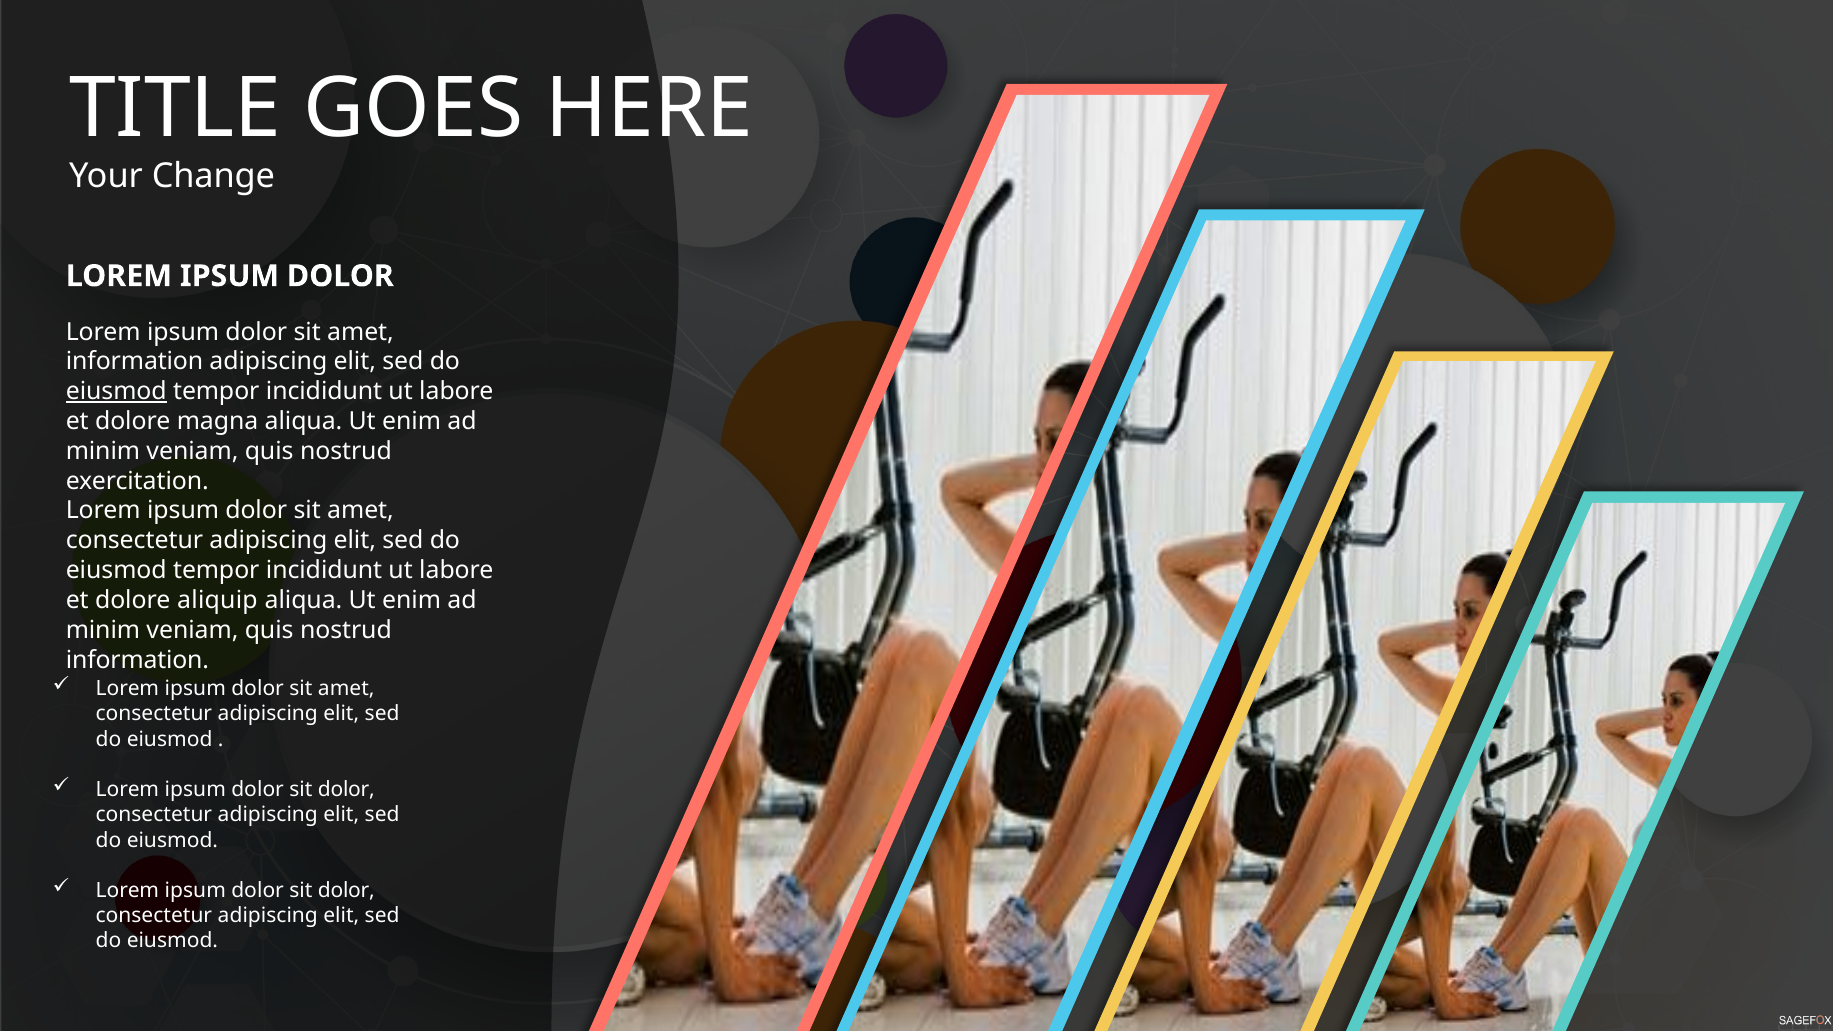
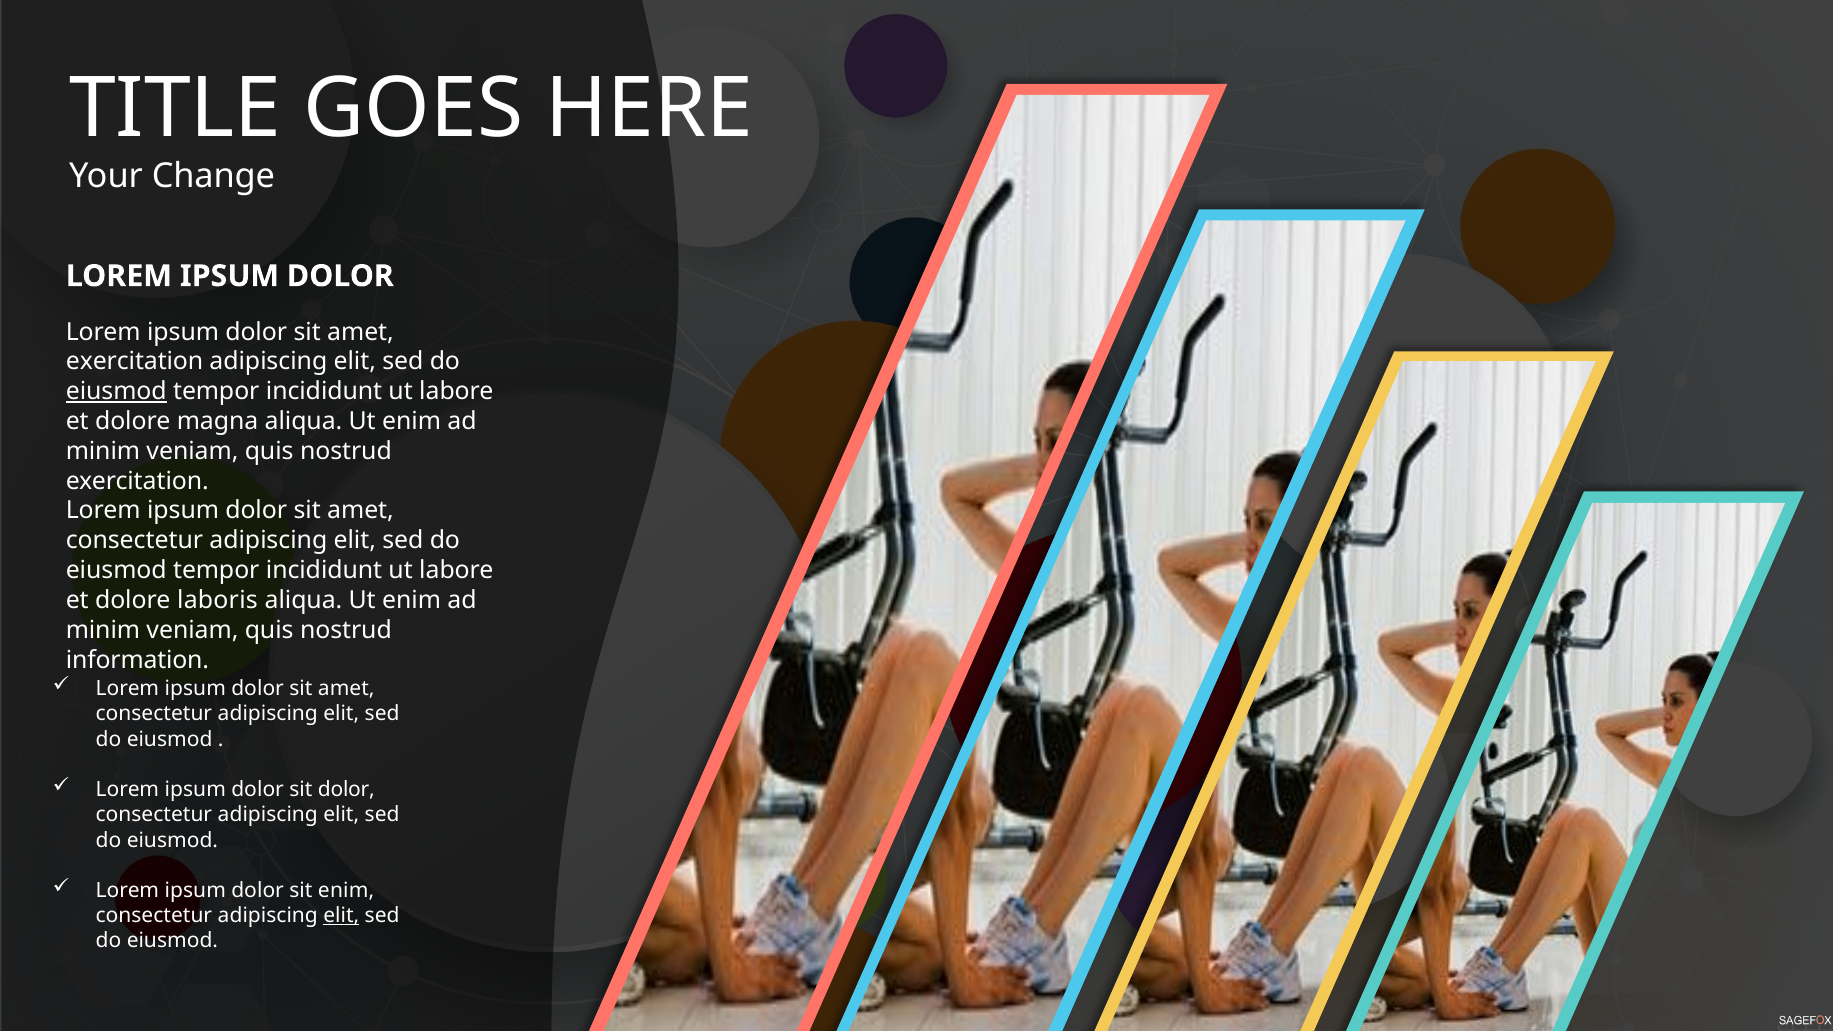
information: information -> exercitation (135, 362)
aliquip: aliquip -> laboris (217, 600)
dolor: dolor -> enim (346, 891)
elit underline: none -> present (341, 916)
